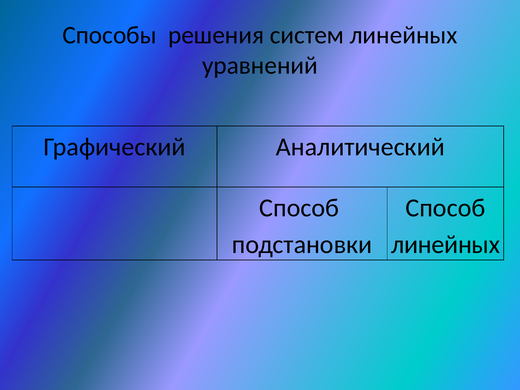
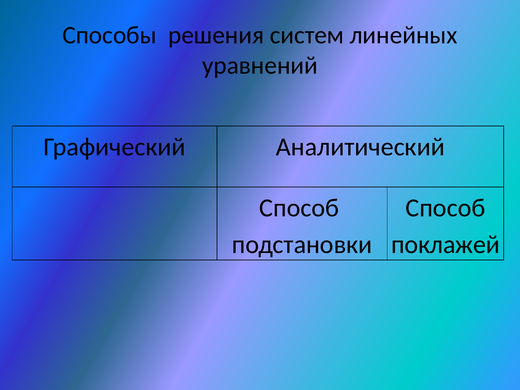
линейных: линейных -> поклажей (446, 244)
